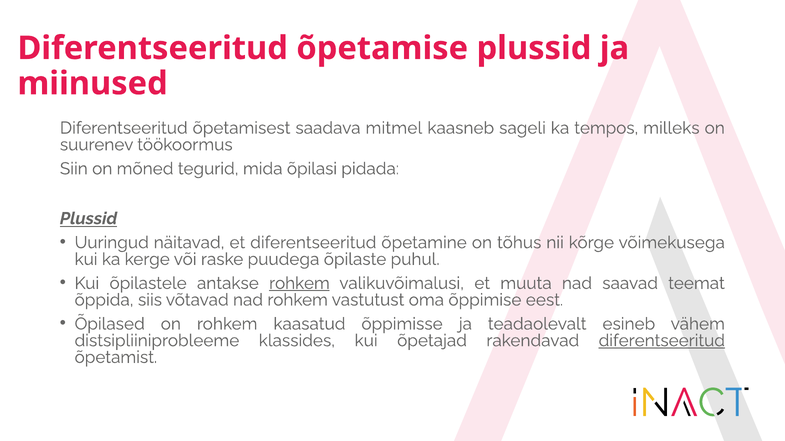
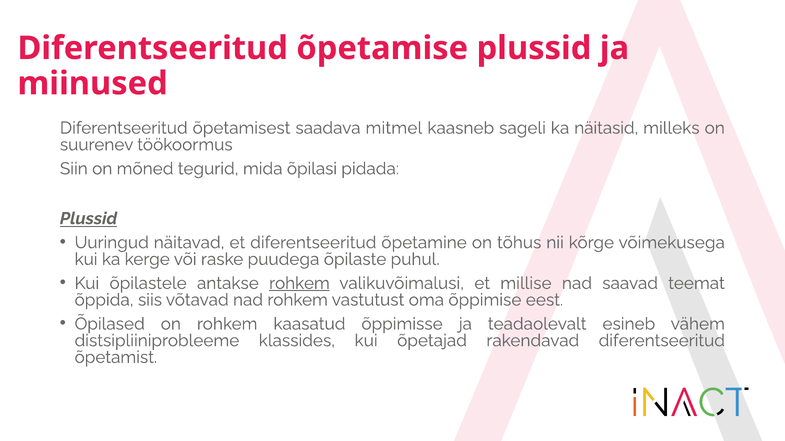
tempos: tempos -> näitasid (606, 128)
muuta: muuta -> millise (526, 284)
diferentseeritud underline: present -> none (662, 341)
